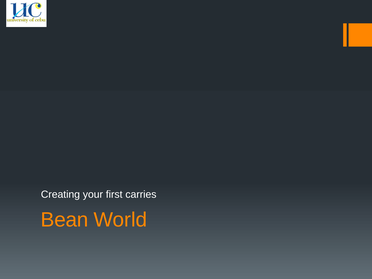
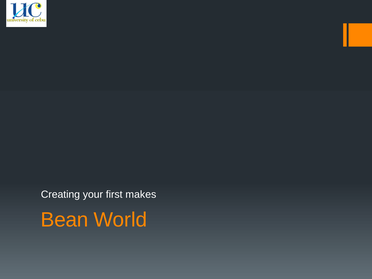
carries: carries -> makes (141, 195)
